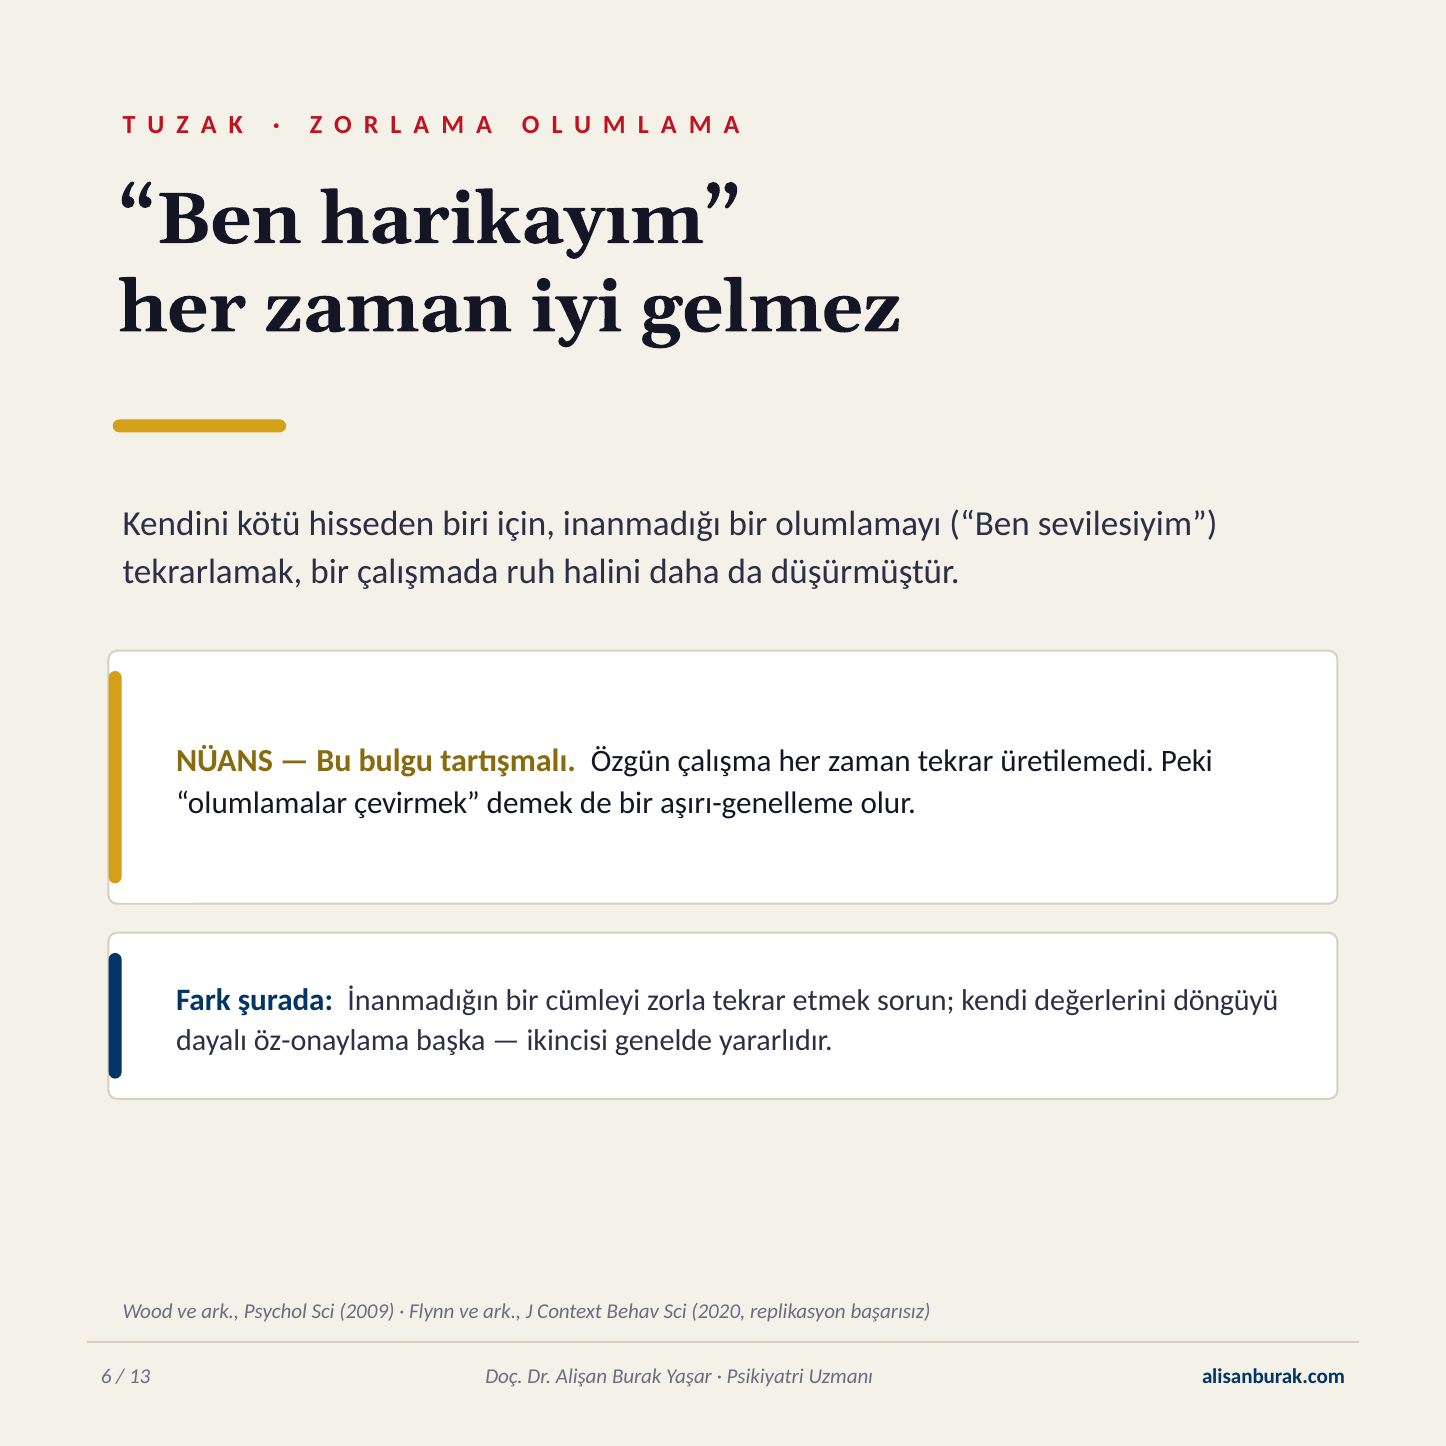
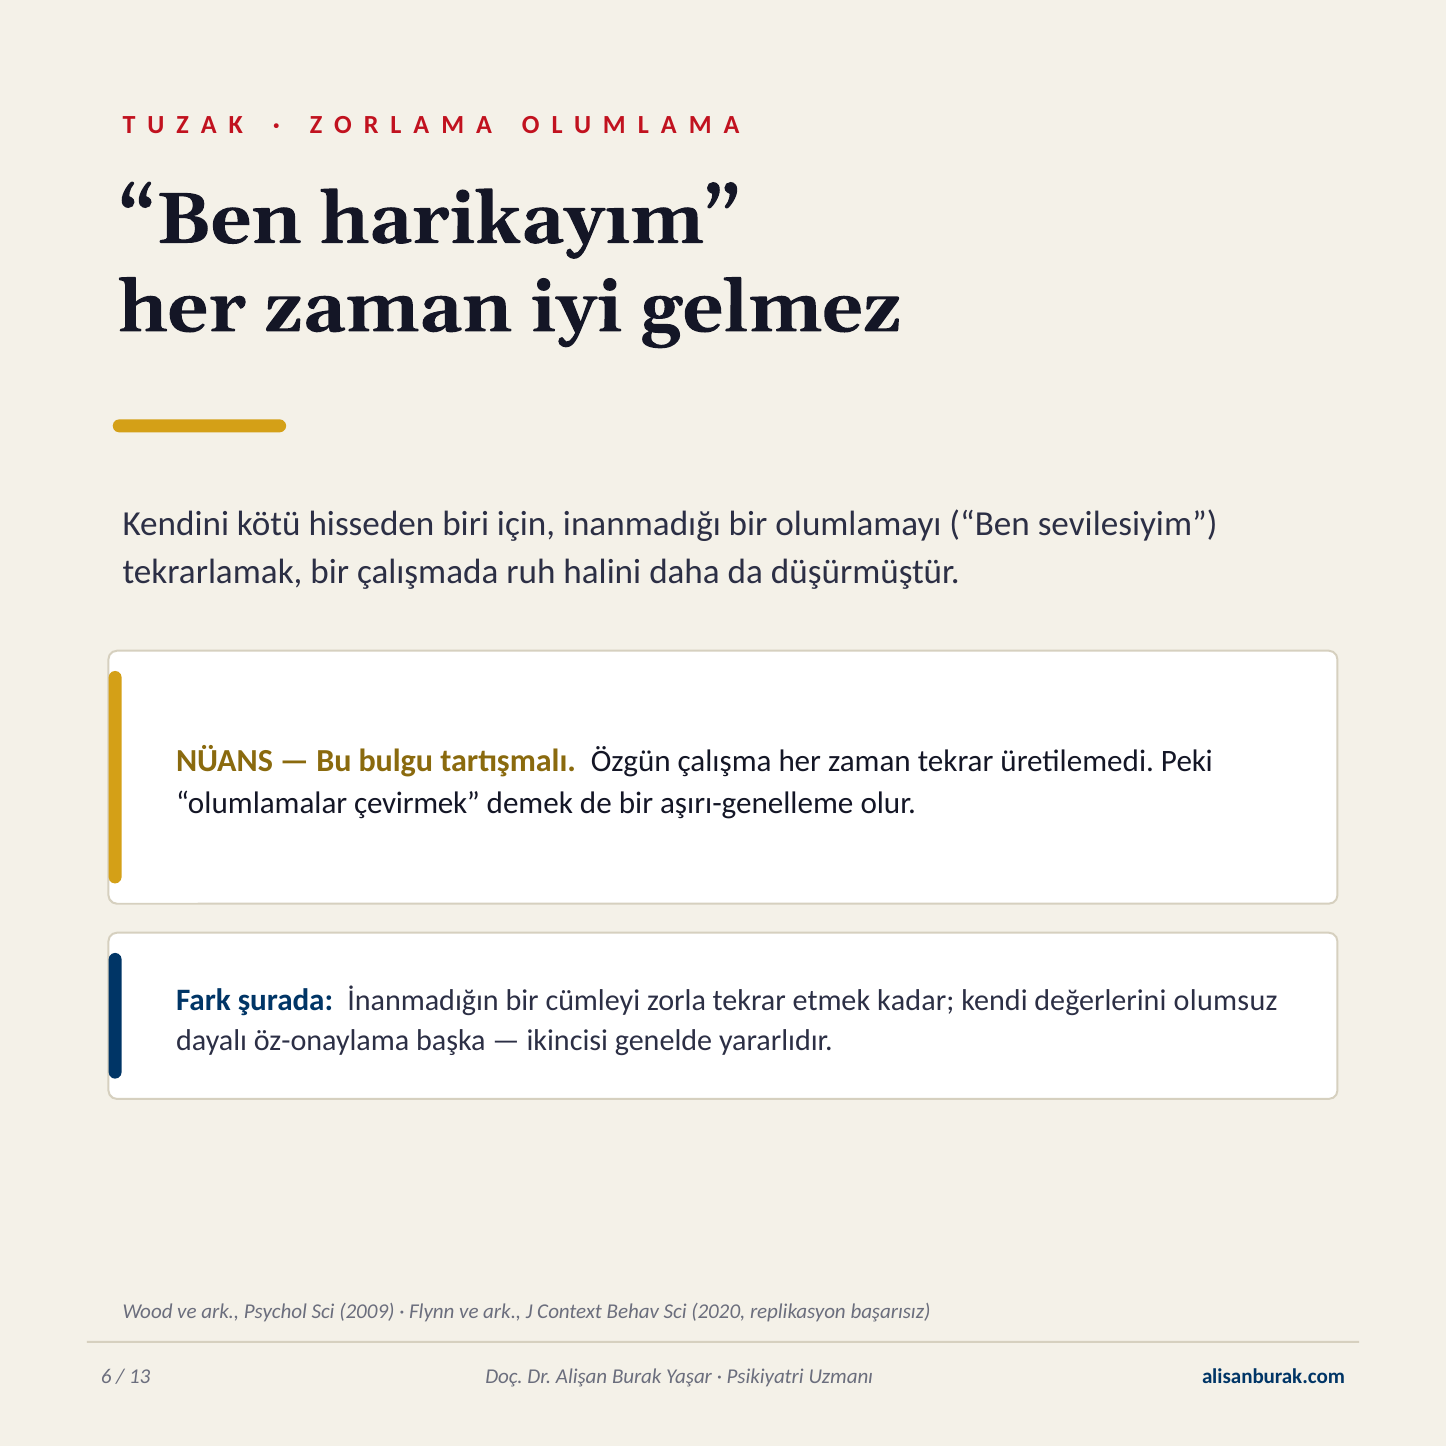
sorun: sorun -> kadar (916, 1000)
döngüyü: döngüyü -> olumsuz (1226, 1000)
